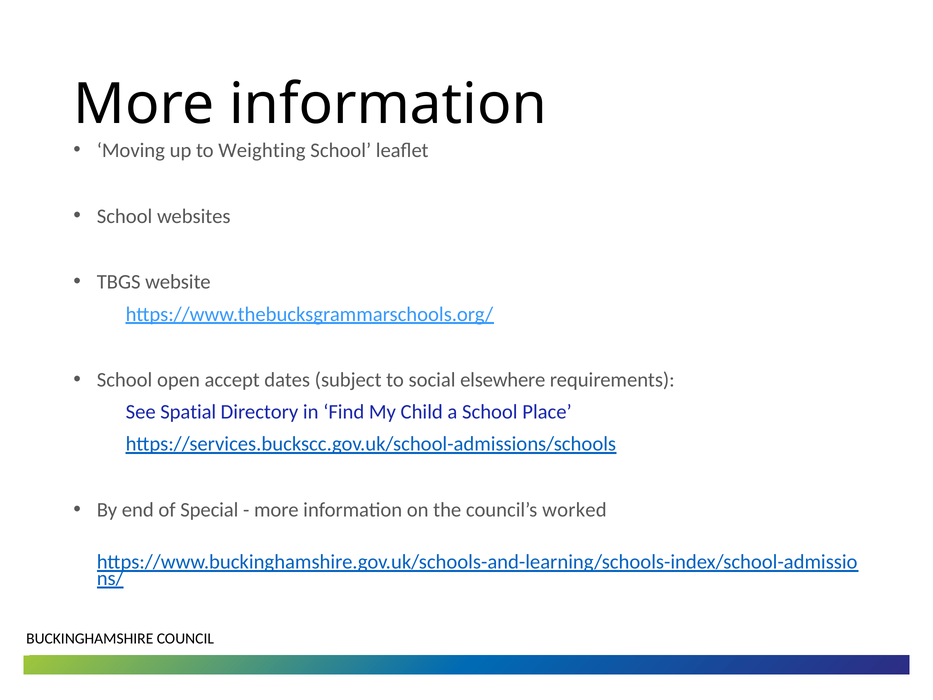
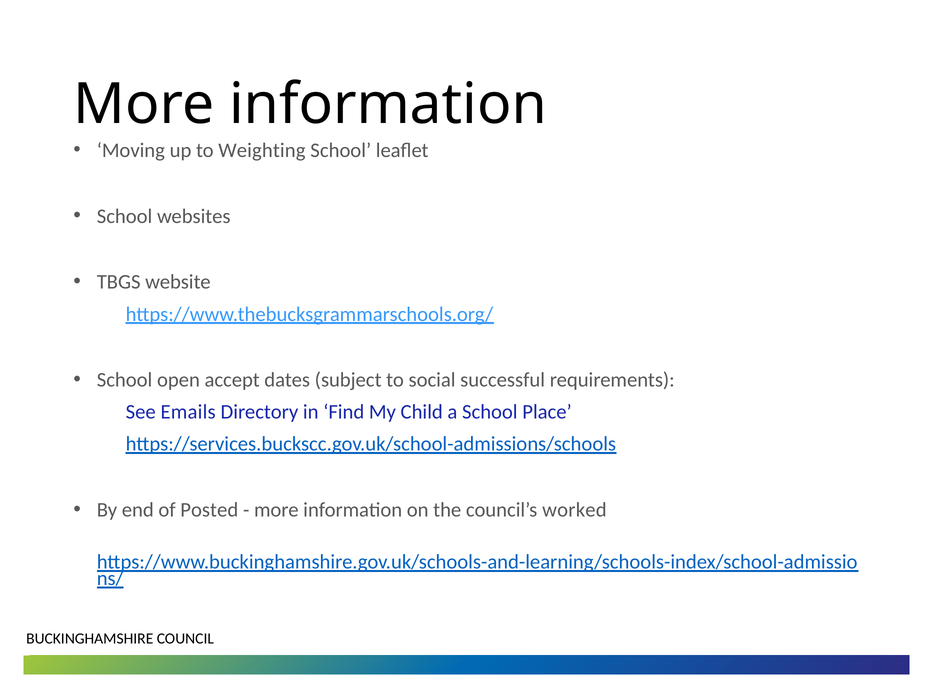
elsewhere: elsewhere -> successful (503, 380)
Spatial: Spatial -> Emails (188, 412)
Special: Special -> Posted (209, 510)
